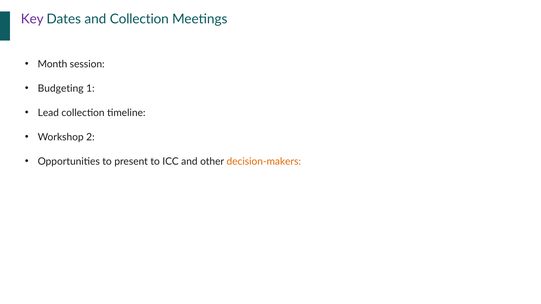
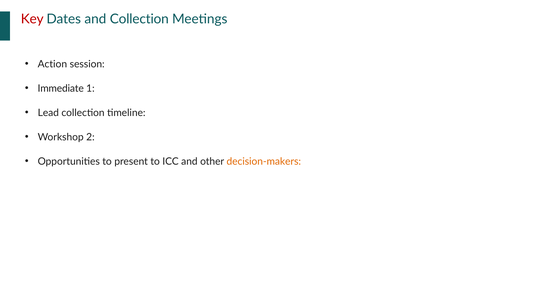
Key colour: purple -> red (32, 19)
Month: Month -> Action (52, 64)
Budgeting: Budgeting -> Immediate (61, 88)
